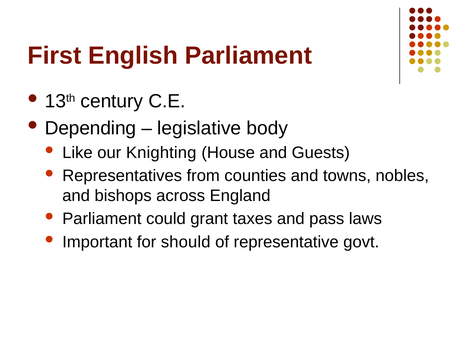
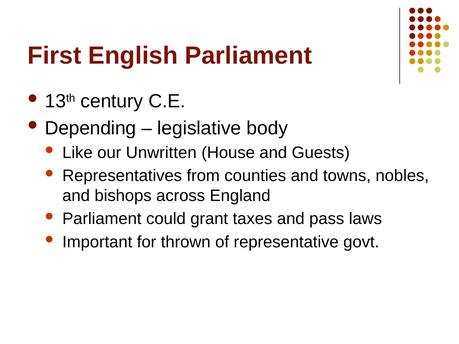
Knighting: Knighting -> Unwritten (161, 153)
should: should -> thrown (186, 242)
